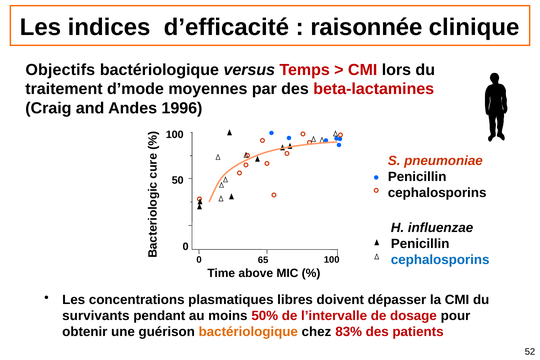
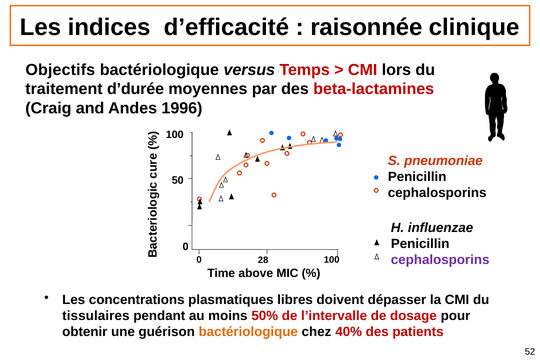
d’mode: d’mode -> d’durée (136, 89)
cephalosporins colour: blue -> purple (440, 260)
65: 65 -> 28 (263, 260)
survivants: survivants -> tissulaires (96, 316)
83%: 83% -> 40% (349, 332)
